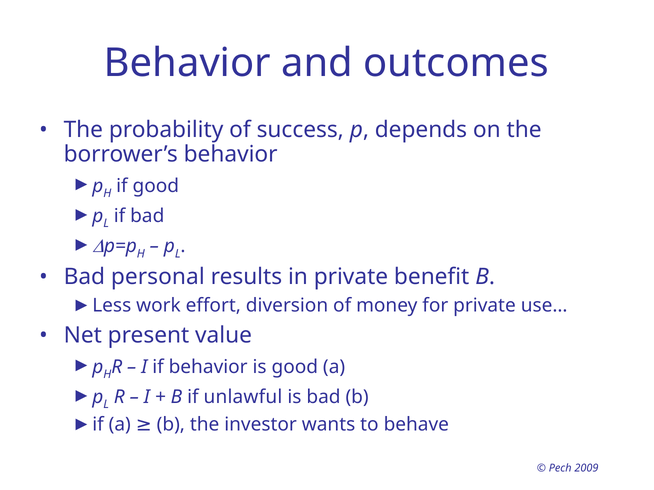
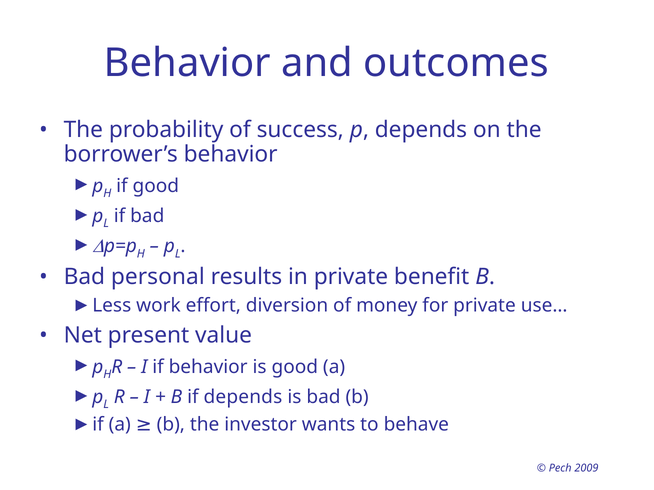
if unlawful: unlawful -> depends (243, 397)
